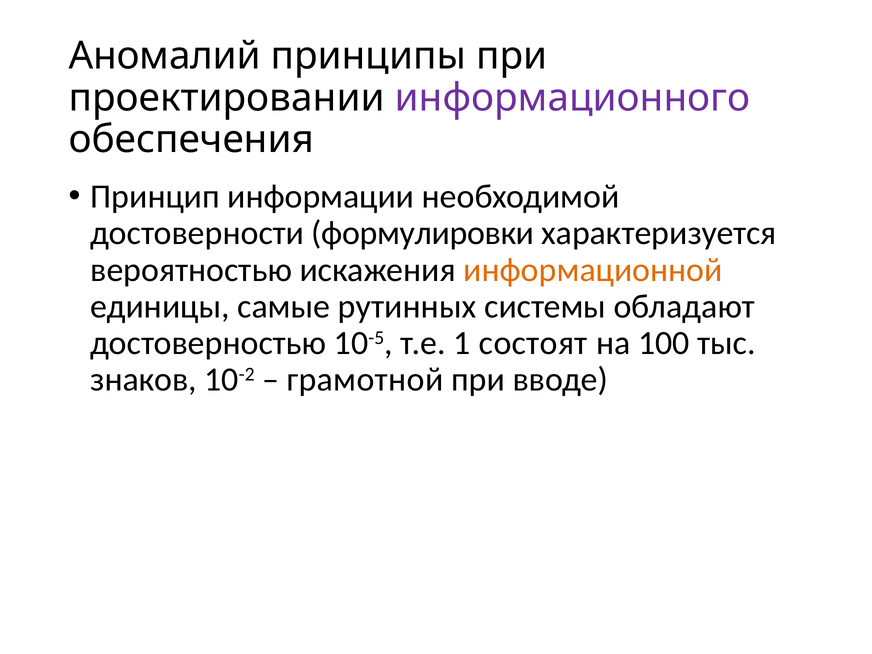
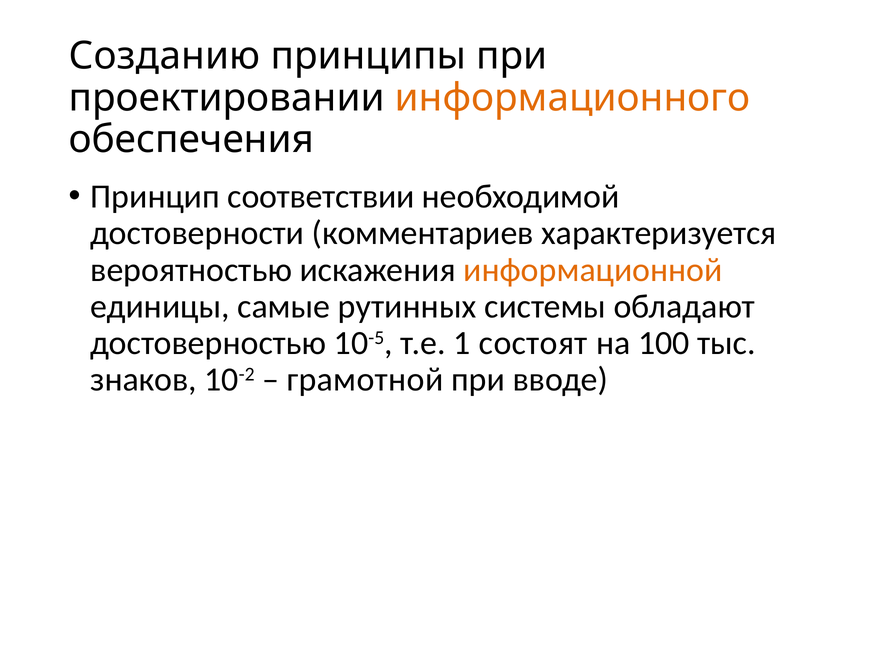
Аномалий: Аномалий -> Созданию (165, 56)
информационного colour: purple -> orange (573, 98)
информации: информации -> соответствии (321, 197)
формулировки: формулировки -> комментариев (423, 233)
